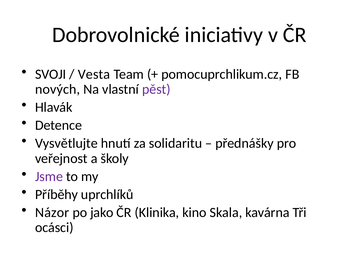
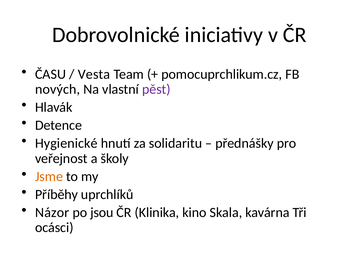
SVOJI: SVOJI -> ČASU (50, 74)
Vysvětlujte: Vysvětlujte -> Hygienické (66, 143)
Jsme colour: purple -> orange (49, 176)
jako: jako -> jsou (102, 212)
